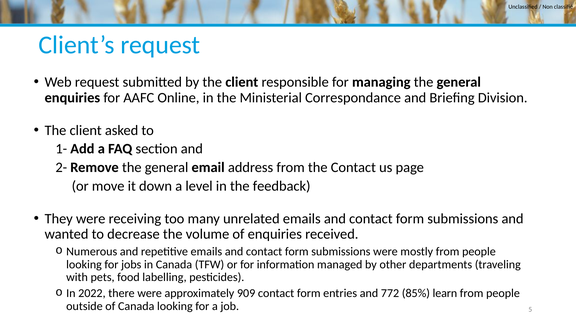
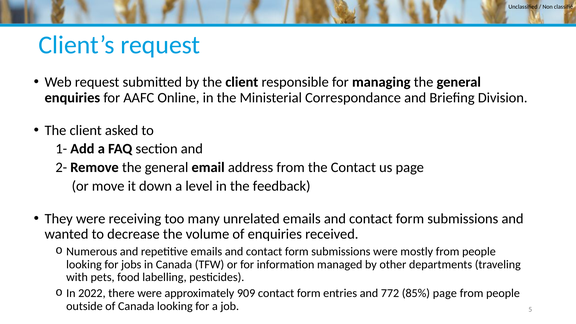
85% learn: learn -> page (445, 293)
